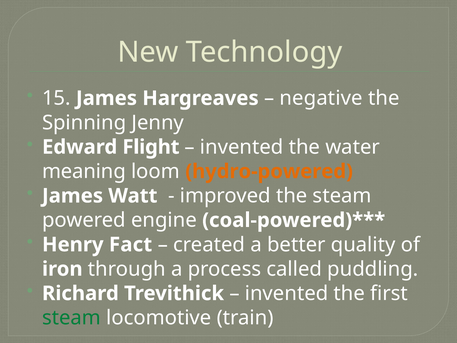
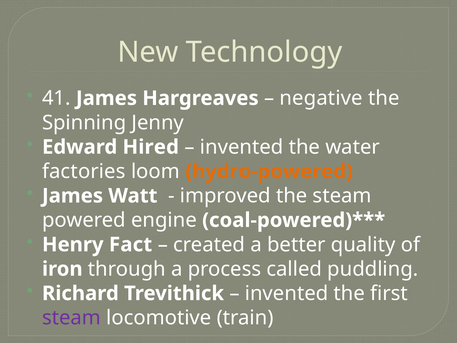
15: 15 -> 41 (56, 98)
Flight: Flight -> Hired (151, 147)
meaning: meaning -> factories (84, 171)
steam colour: green -> purple (71, 318)
